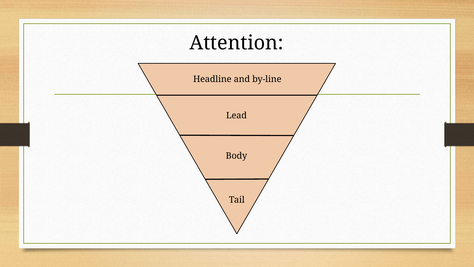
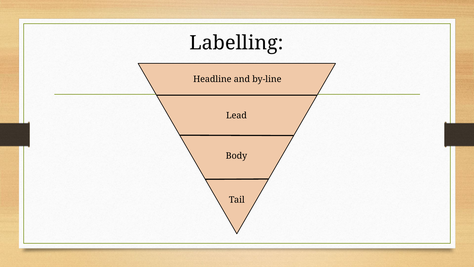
Attention: Attention -> Labelling (236, 43)
